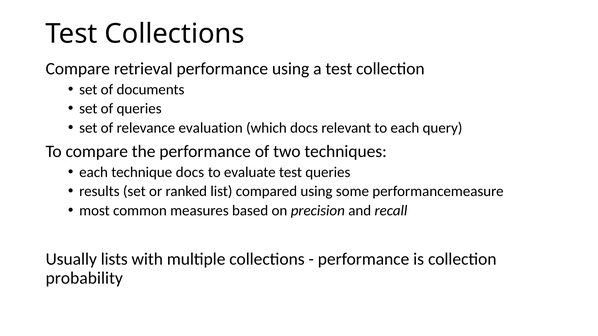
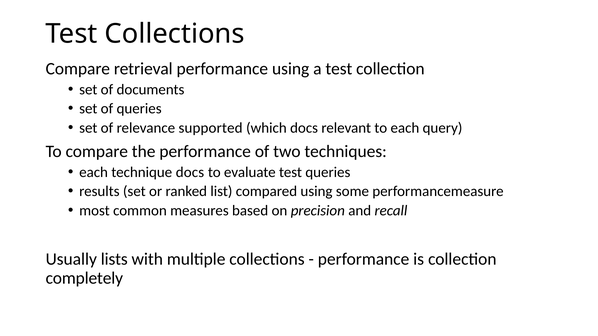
evaluation: evaluation -> supported (211, 128)
probability: probability -> completely (84, 278)
